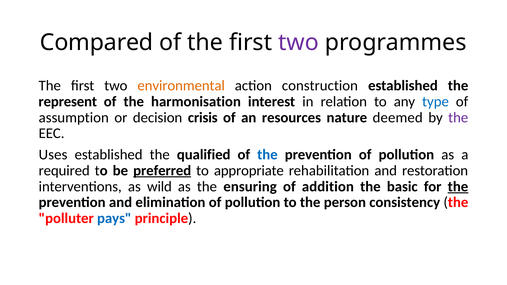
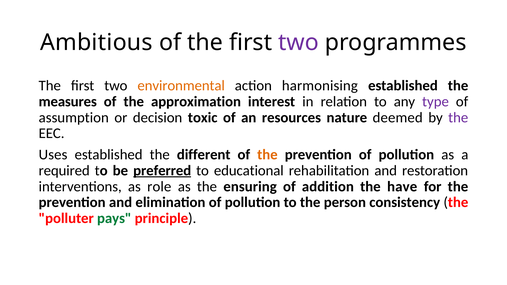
Compared: Compared -> Ambitious (96, 43)
construction: construction -> harmonising (320, 86)
represent: represent -> measures (68, 102)
harmonisation: harmonisation -> approximation (196, 102)
type colour: blue -> purple (435, 102)
crisis: crisis -> toxic (203, 118)
qualified: qualified -> different (204, 155)
the colour: blue -> orange (267, 155)
appropriate: appropriate -> educational (249, 171)
wild: wild -> role (159, 187)
basic: basic -> have (402, 187)
the underline: present -> none (458, 187)
pays colour: blue -> green (114, 219)
